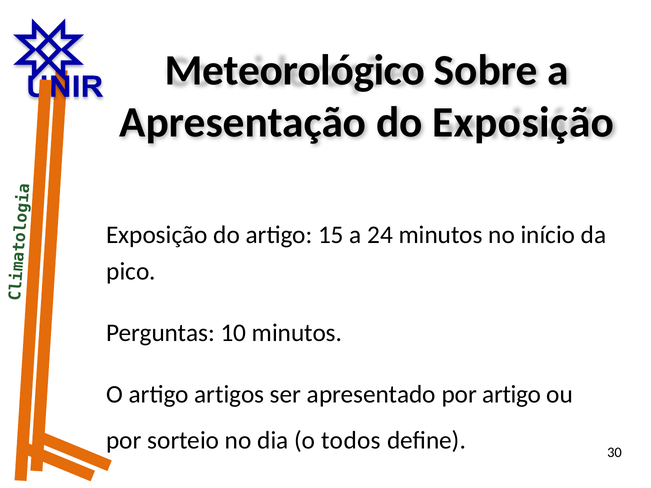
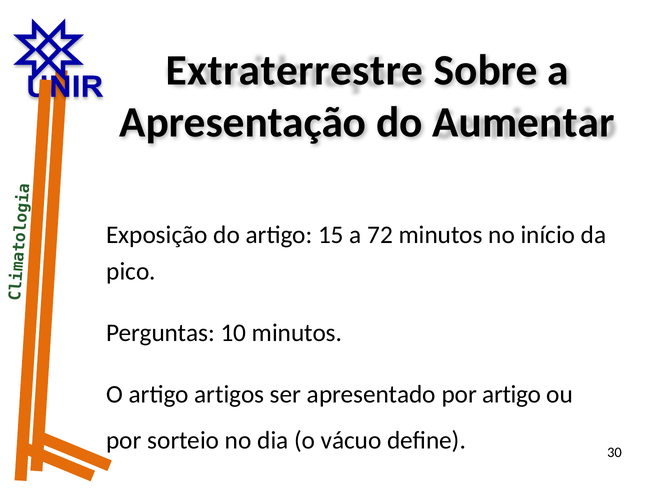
Meteorológico: Meteorológico -> Extraterrestre (294, 70)
do Exposição: Exposição -> Aumentar (523, 122)
24: 24 -> 72 (380, 235)
todos: todos -> vácuo (351, 440)
